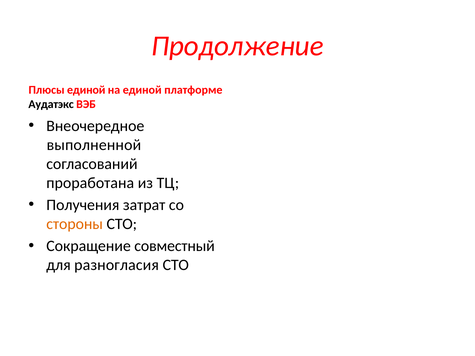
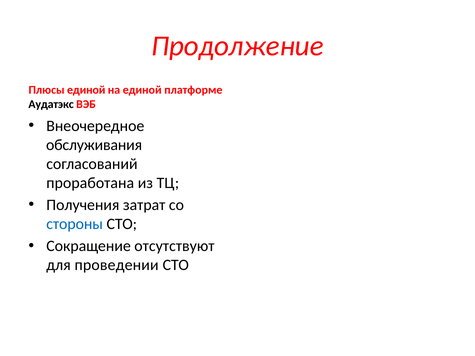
выполненной: выполненной -> обслуживания (94, 145)
стороны colour: orange -> blue (75, 224)
совместный: совместный -> отсутствуют (174, 246)
разногласия: разногласия -> проведении (117, 265)
